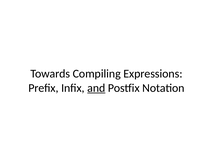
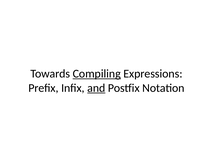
Compiling underline: none -> present (97, 74)
